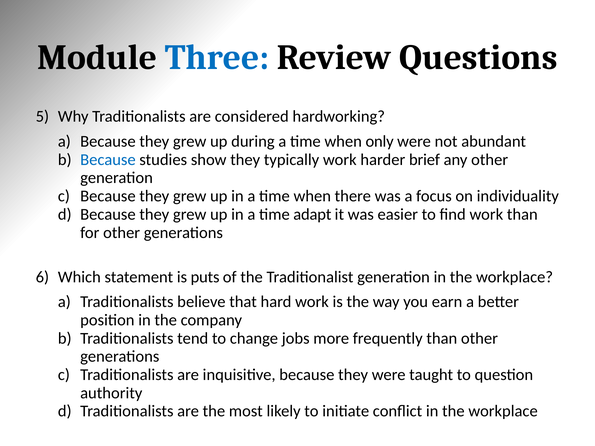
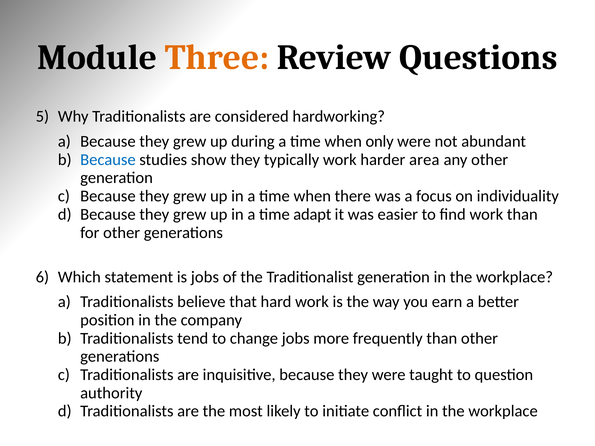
Three colour: blue -> orange (217, 58)
brief: brief -> area (424, 160)
is puts: puts -> jobs (205, 277)
